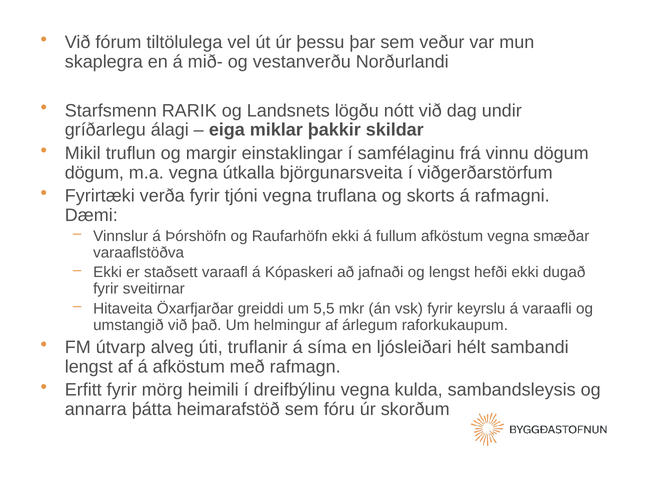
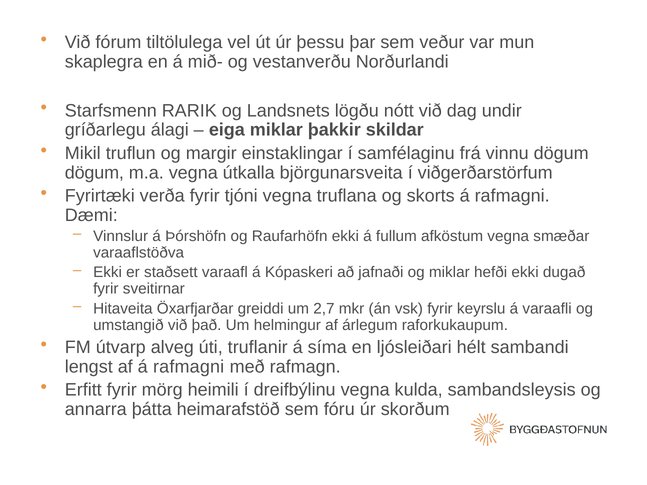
og lengst: lengst -> miklar (449, 272)
5,5: 5,5 -> 2,7 (324, 309)
af á afköstum: afköstum -> rafmagni (189, 367)
